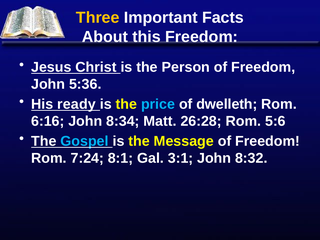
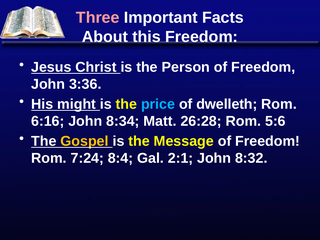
Three colour: yellow -> pink (98, 18)
5:36: 5:36 -> 3:36 (85, 84)
ready: ready -> might (77, 104)
Gospel colour: light blue -> yellow (84, 141)
8:1: 8:1 -> 8:4 (120, 158)
3:1: 3:1 -> 2:1 (181, 158)
